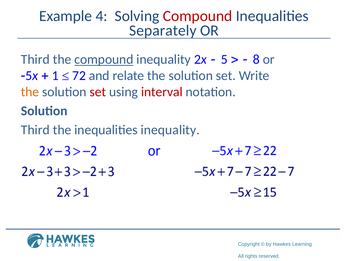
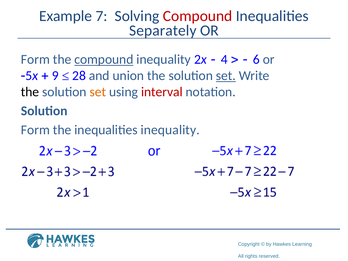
4: 4 -> 7 (102, 16)
Third: Third -> Form (35, 60)
5: 5 -> 4 (224, 60)
8: 8 -> 6 (256, 60)
1: 1 -> 9 (55, 76)
72: 72 -> 28 (79, 76)
relate: relate -> union (128, 76)
set underline: none -> present (226, 76)
the colour: orange -> black (30, 92)
set colour: red -> orange (98, 92)
Third: Third -> Form (35, 130)
